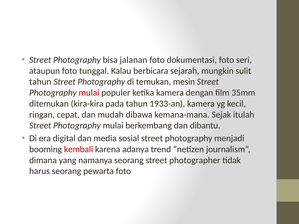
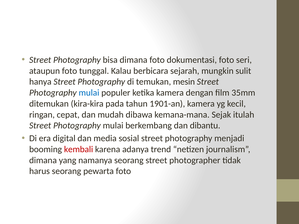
bisa jalanan: jalanan -> dimana (134, 60)
tahun: tahun -> hanya (40, 82)
mulai colour: red -> blue (89, 93)
1933-an: 1933-an -> 1901-an (167, 104)
